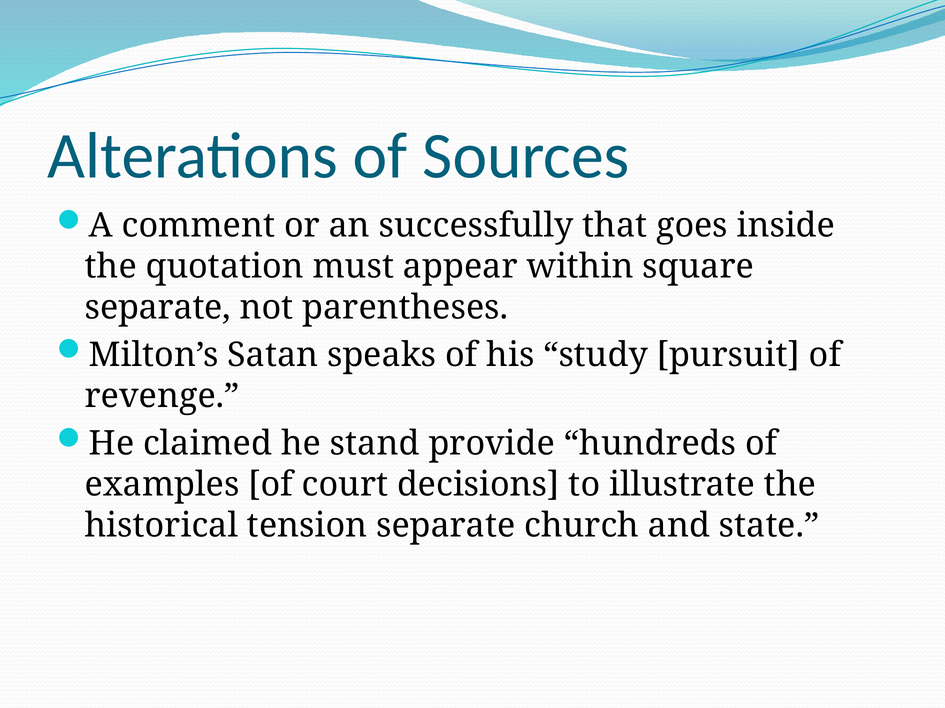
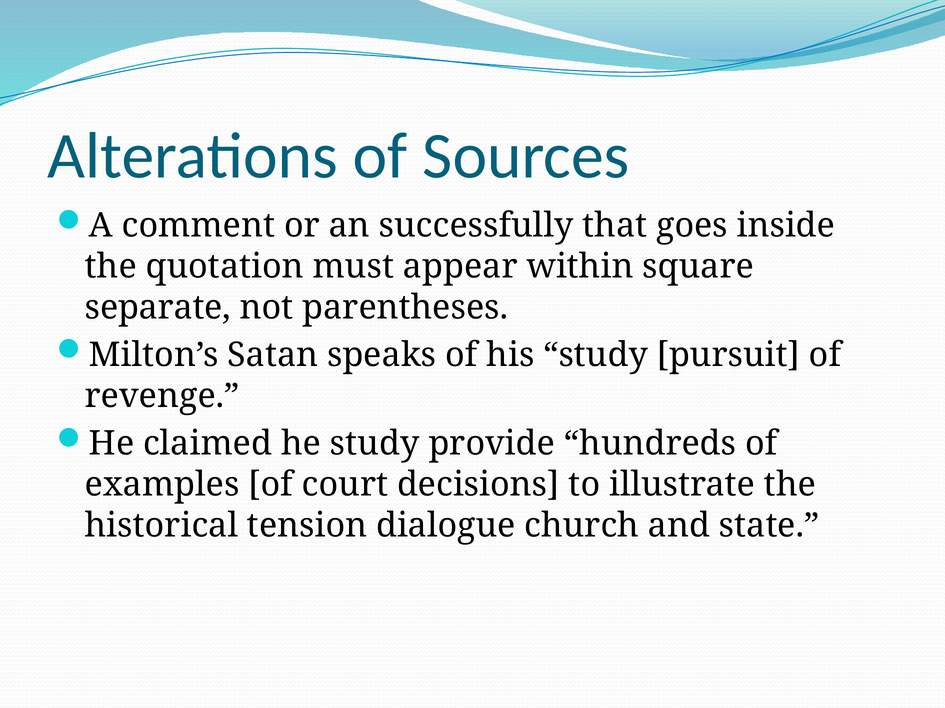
he stand: stand -> study (375, 444)
tension separate: separate -> dialogue (446, 526)
